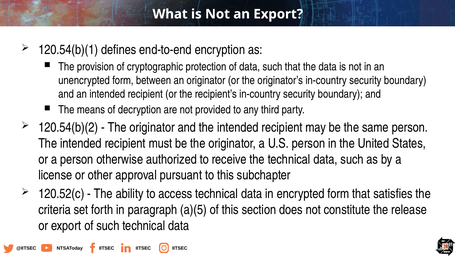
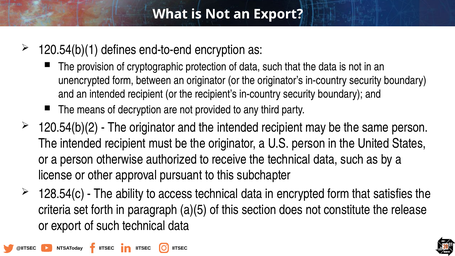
120.52(c: 120.52(c -> 128.54(c (61, 194)
